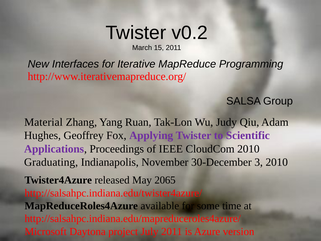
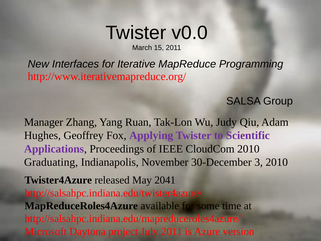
v0.2: v0.2 -> v0.0 (190, 33)
Material: Material -> Manager (44, 122)
2065: 2065 -> 2041 (165, 180)
